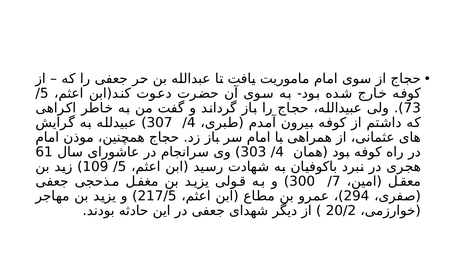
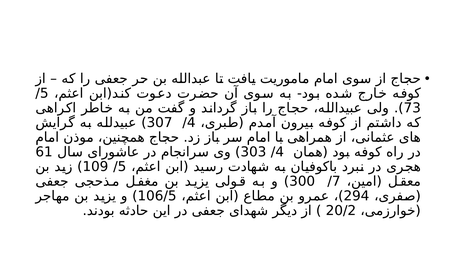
217/5: 217/5 -> 106/5 (157, 196)
